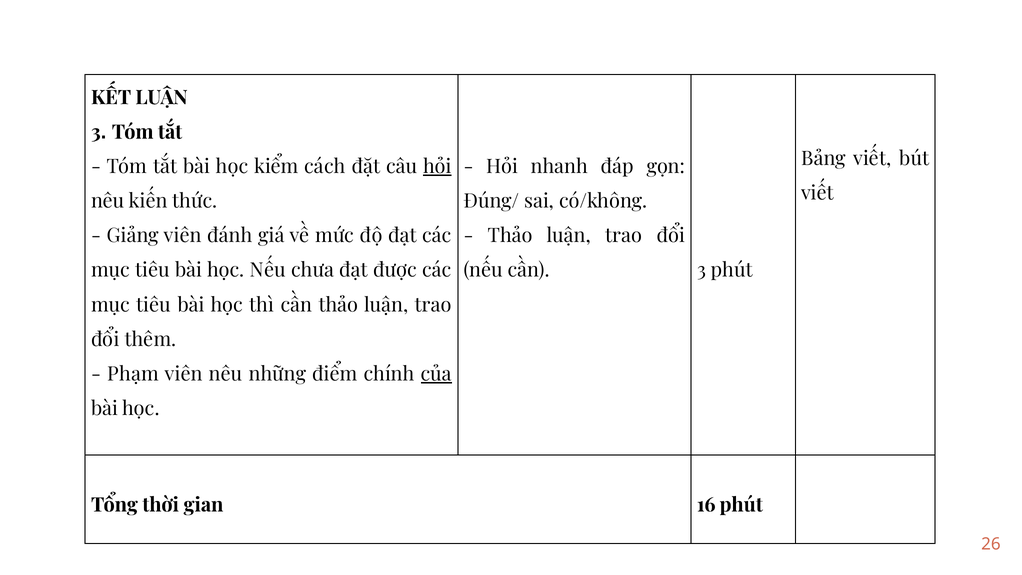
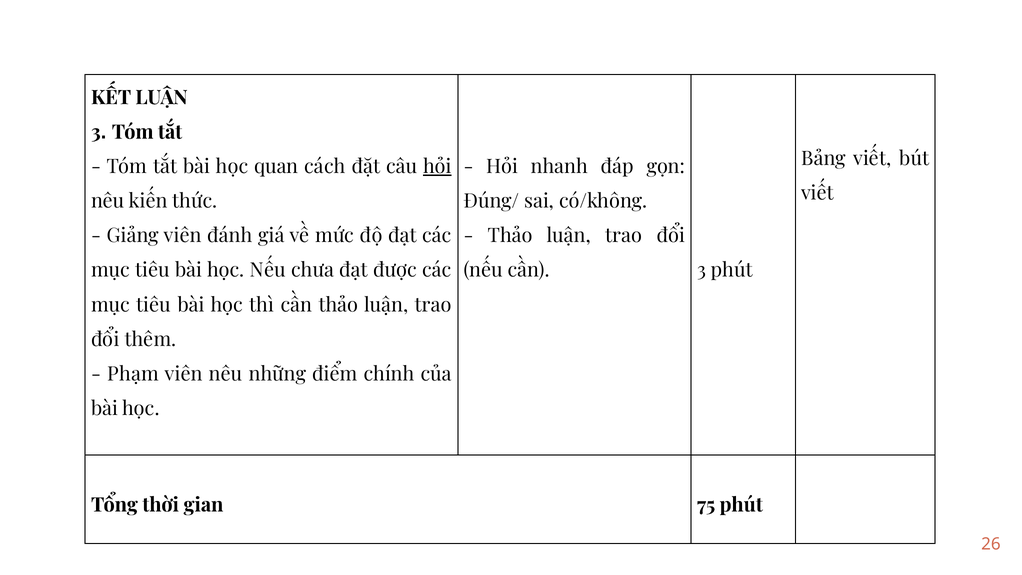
kiểm: kiểm -> quan (276, 167)
của underline: present -> none (436, 374)
16: 16 -> 75 (706, 505)
